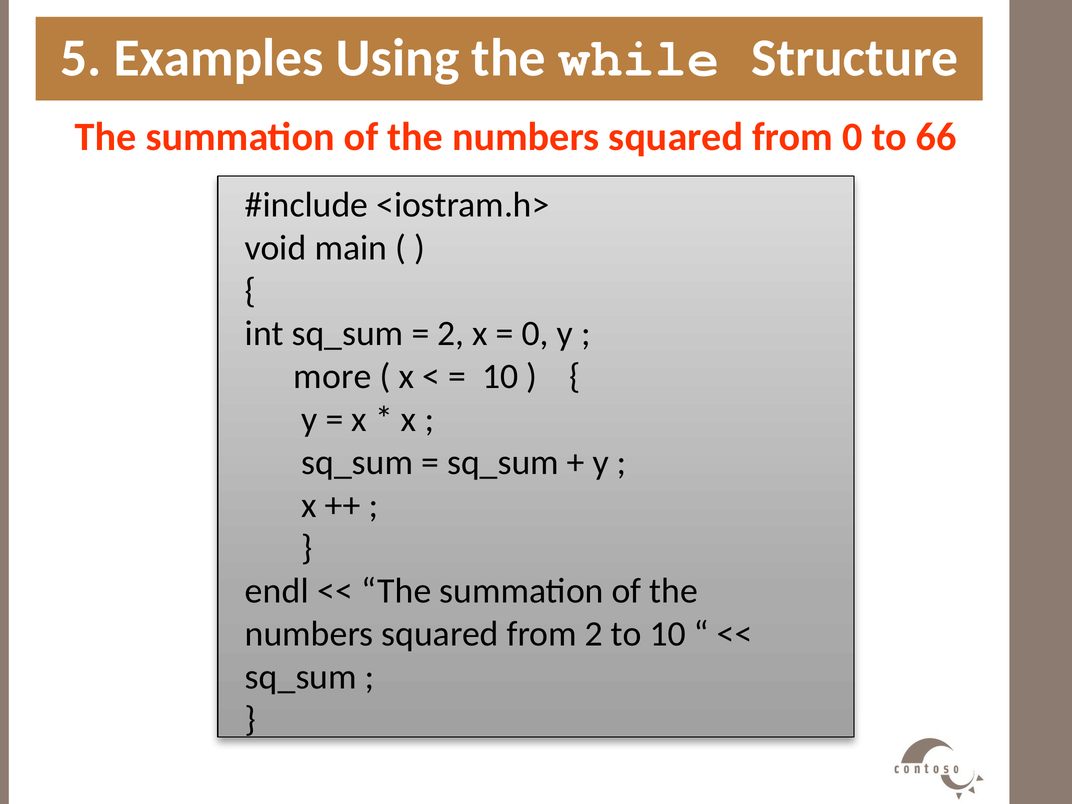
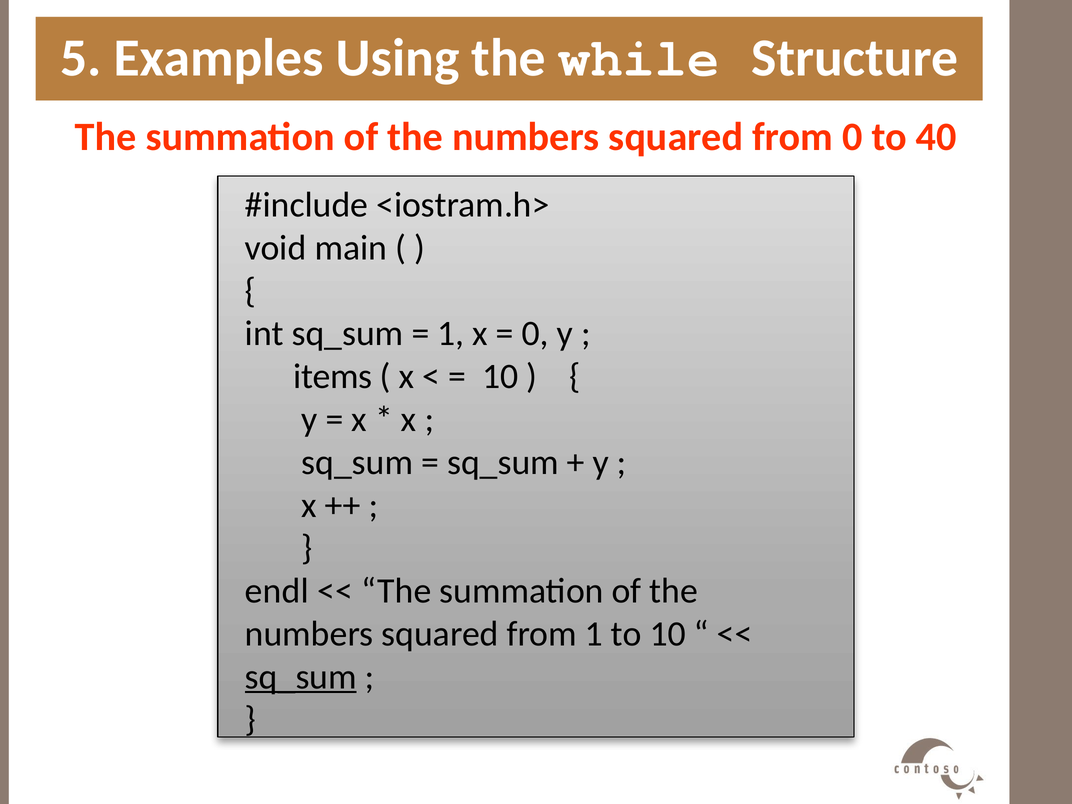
66: 66 -> 40 (936, 137)
2: 2 -> 1 (451, 334)
more: more -> items (333, 377)
from 2: 2 -> 1 (594, 634)
sq_sum underline: none -> present (301, 677)
